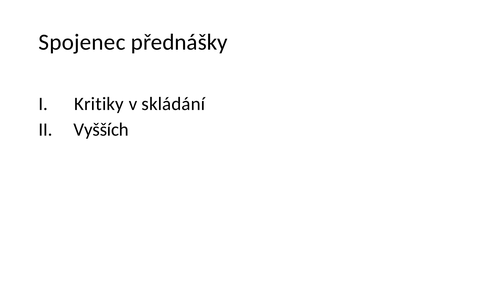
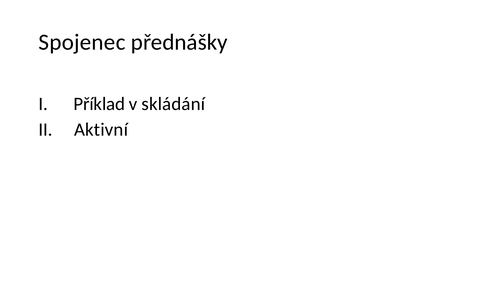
Kritiky: Kritiky -> Příklad (99, 104)
Vyšších: Vyšších -> Aktivní (101, 130)
